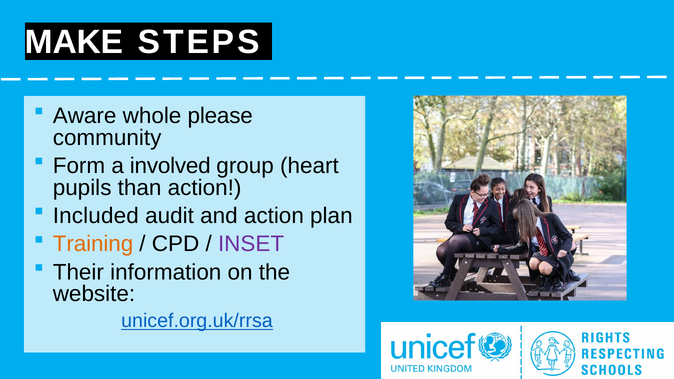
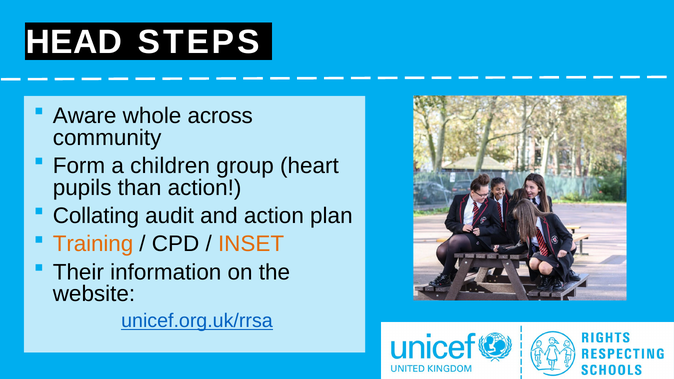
MAKE: MAKE -> HEAD (74, 42)
please: please -> across (220, 116)
involved: involved -> children (170, 166)
Included: Included -> Collating (96, 216)
INSET colour: purple -> orange (251, 244)
